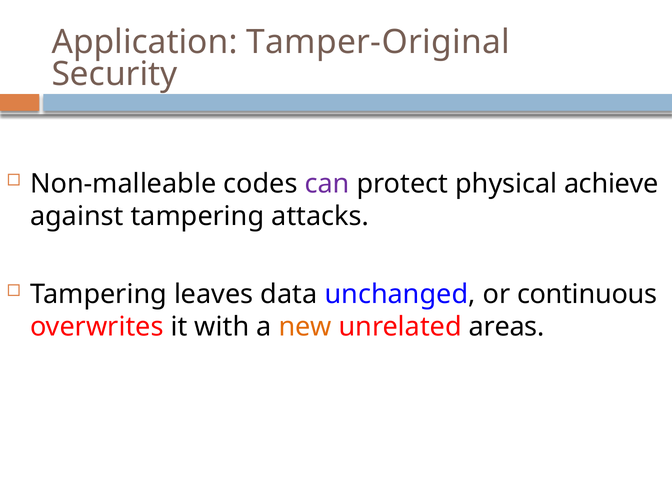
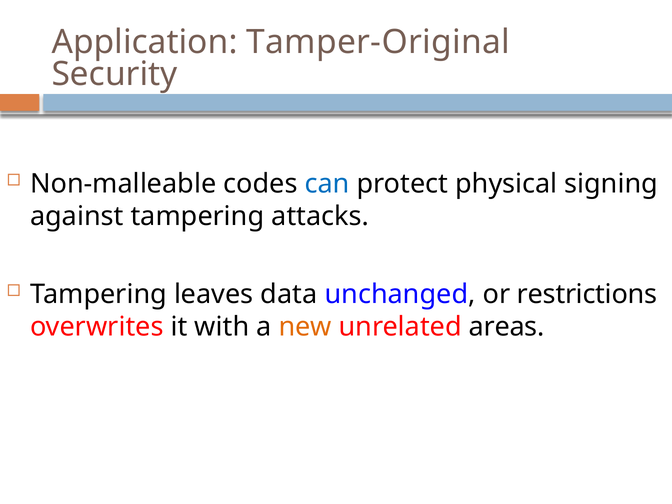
can colour: purple -> blue (327, 184)
achieve: achieve -> signing (611, 184)
continuous: continuous -> restrictions (587, 294)
